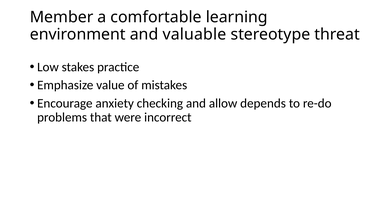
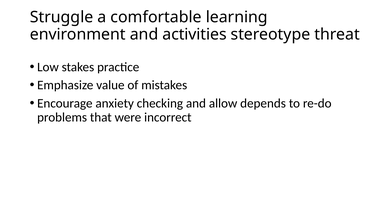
Member: Member -> Struggle (62, 17)
valuable: valuable -> activities (195, 34)
